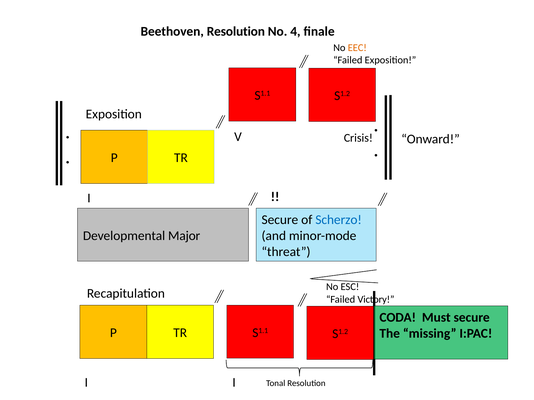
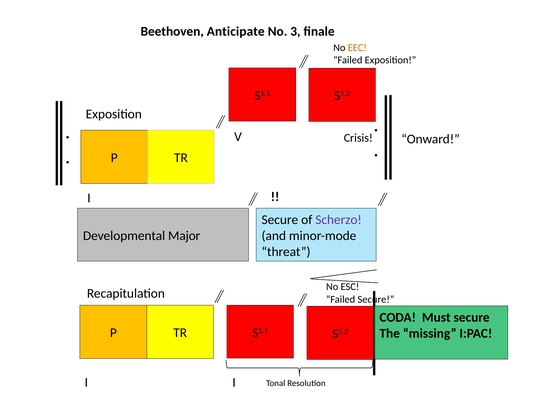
Beethoven Resolution: Resolution -> Anticipate (236, 32)
4: 4 -> 3 (295, 32)
Scherzo colour: blue -> purple (339, 220)
Failed Victory: Victory -> Secure (376, 300)
